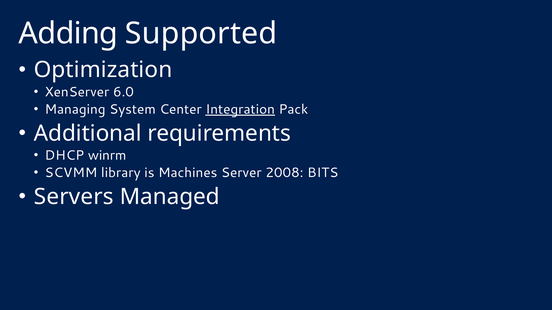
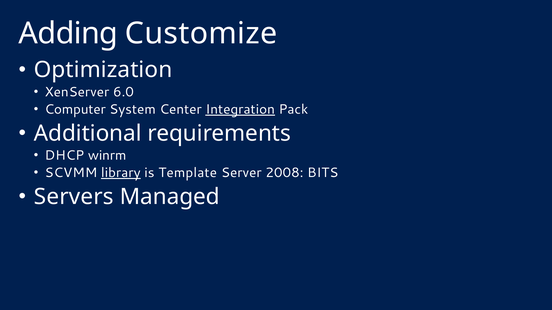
Supported: Supported -> Customize (201, 33)
Managing: Managing -> Computer (75, 110)
library underline: none -> present (121, 173)
Machines: Machines -> Template (188, 173)
